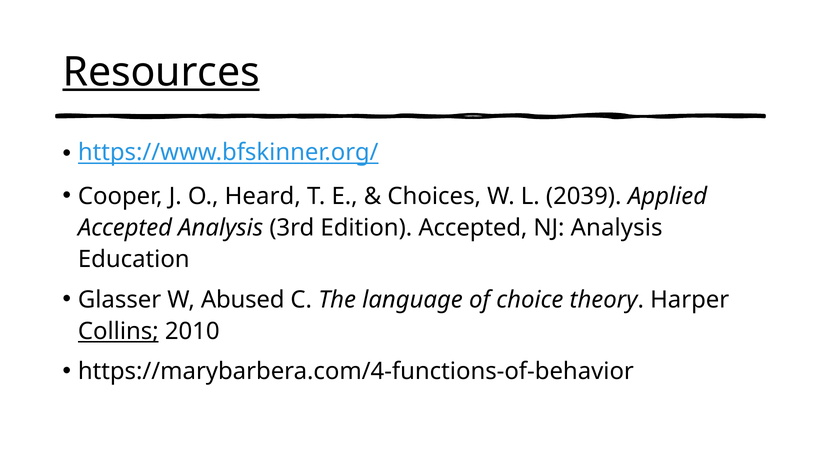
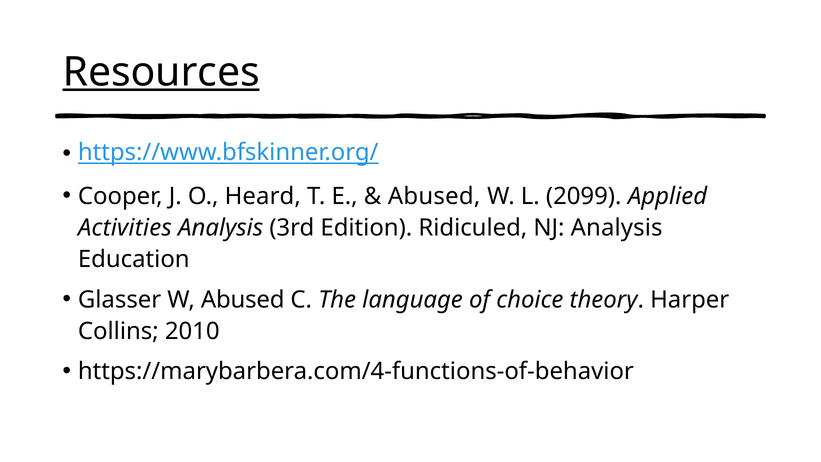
Choices: Choices -> Abused (434, 196)
2039: 2039 -> 2099 (584, 196)
Accepted: Accepted -> Activities (125, 228)
Edition Accepted: Accepted -> Ridiculed (473, 228)
Collins underline: present -> none (118, 331)
